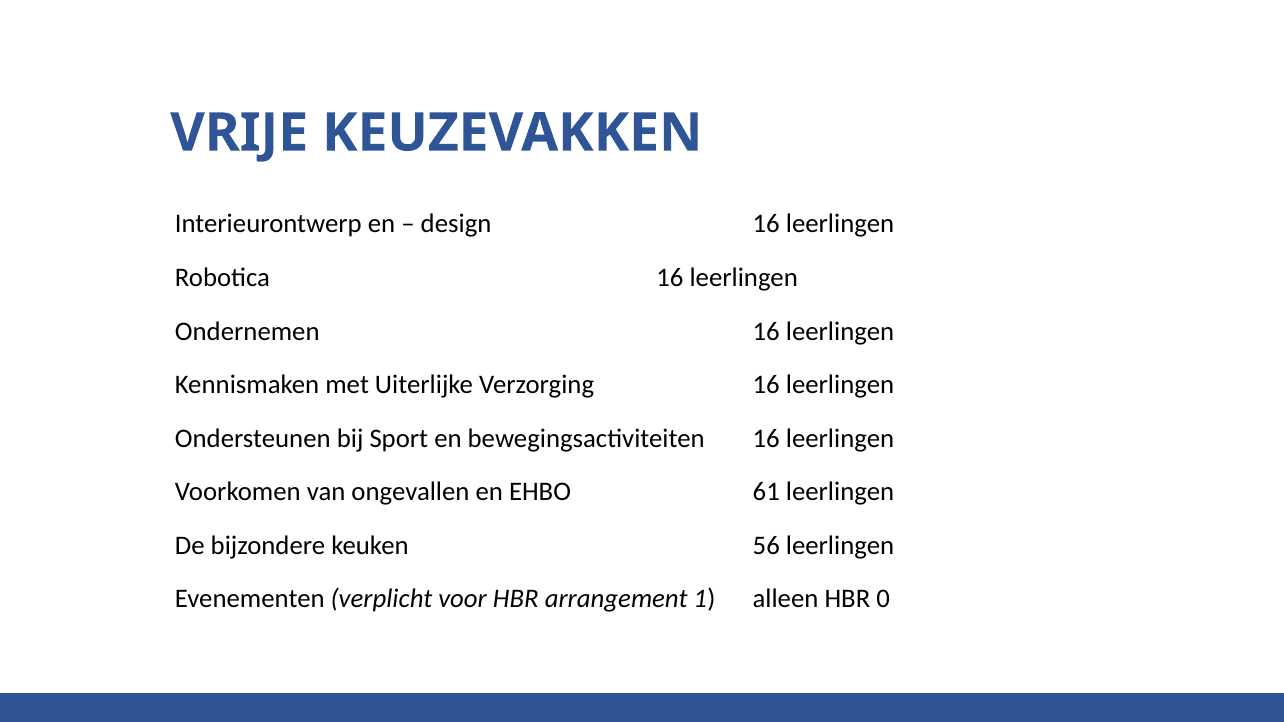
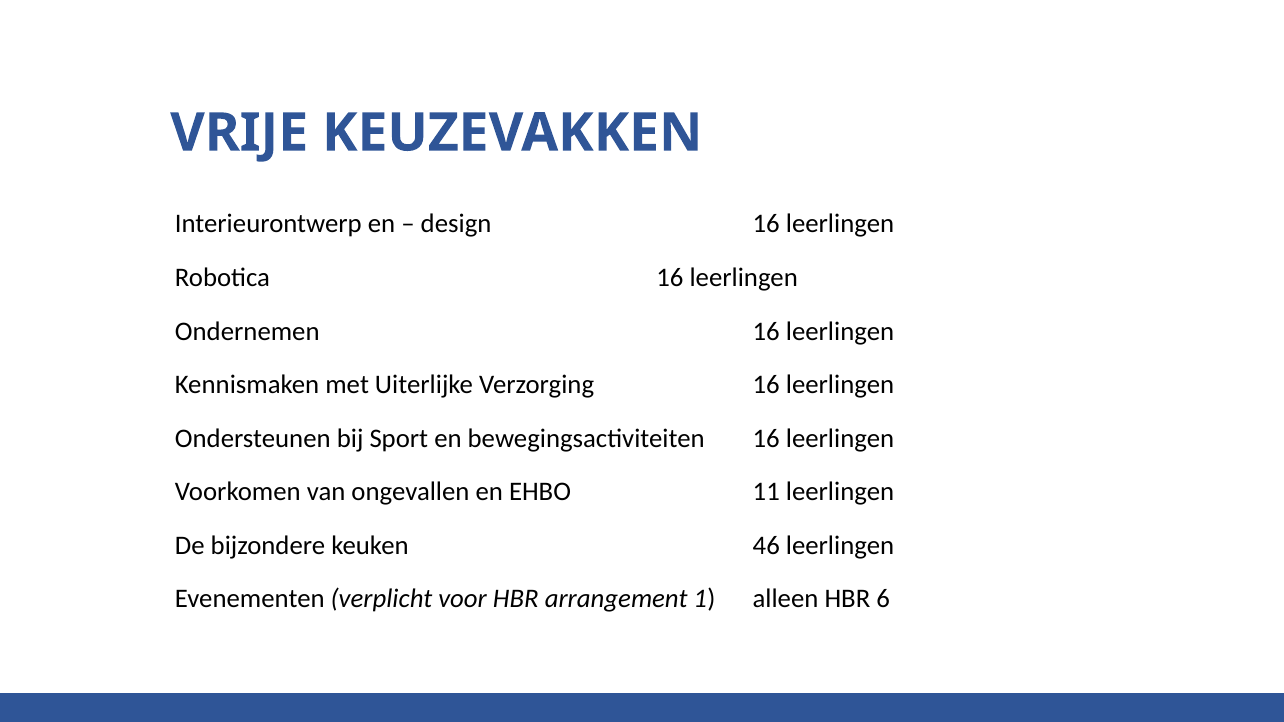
61: 61 -> 11 (766, 492)
56: 56 -> 46 (766, 546)
0: 0 -> 6 (883, 599)
